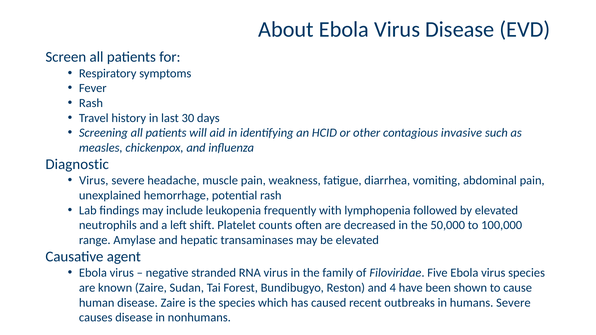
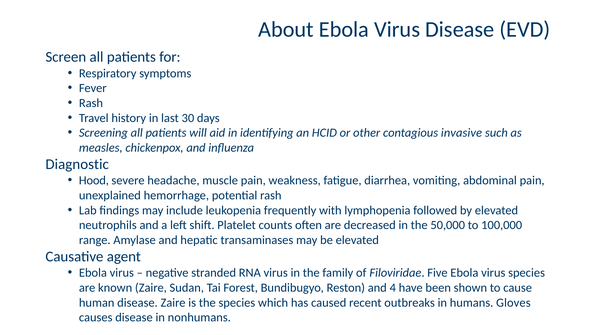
Virus: Virus -> Hood (94, 181)
humans Severe: Severe -> Gloves (513, 303)
